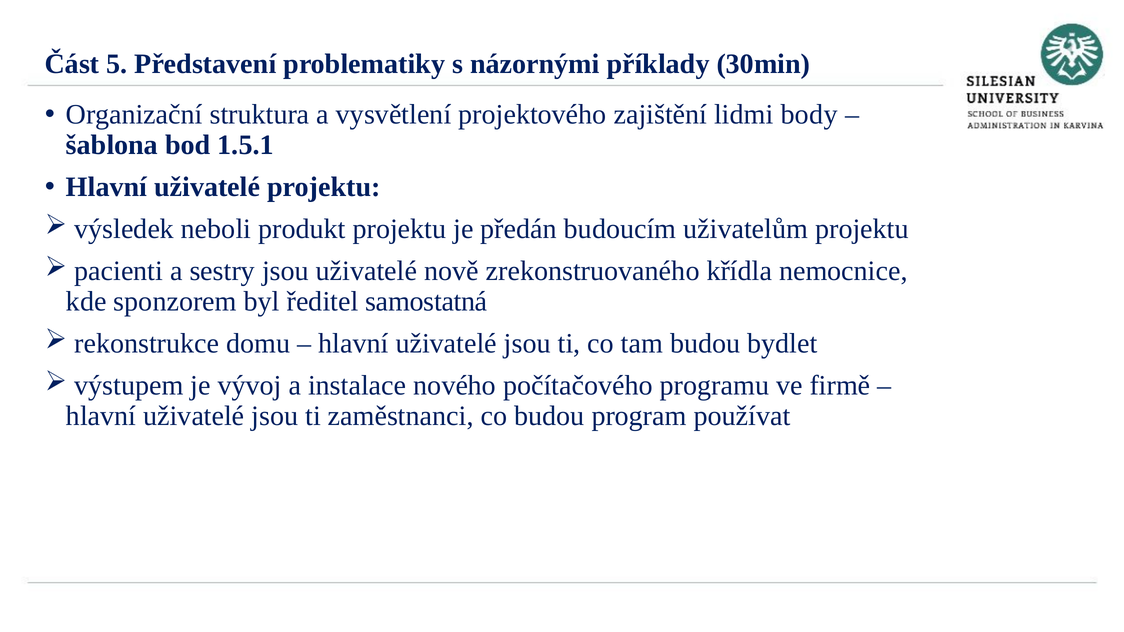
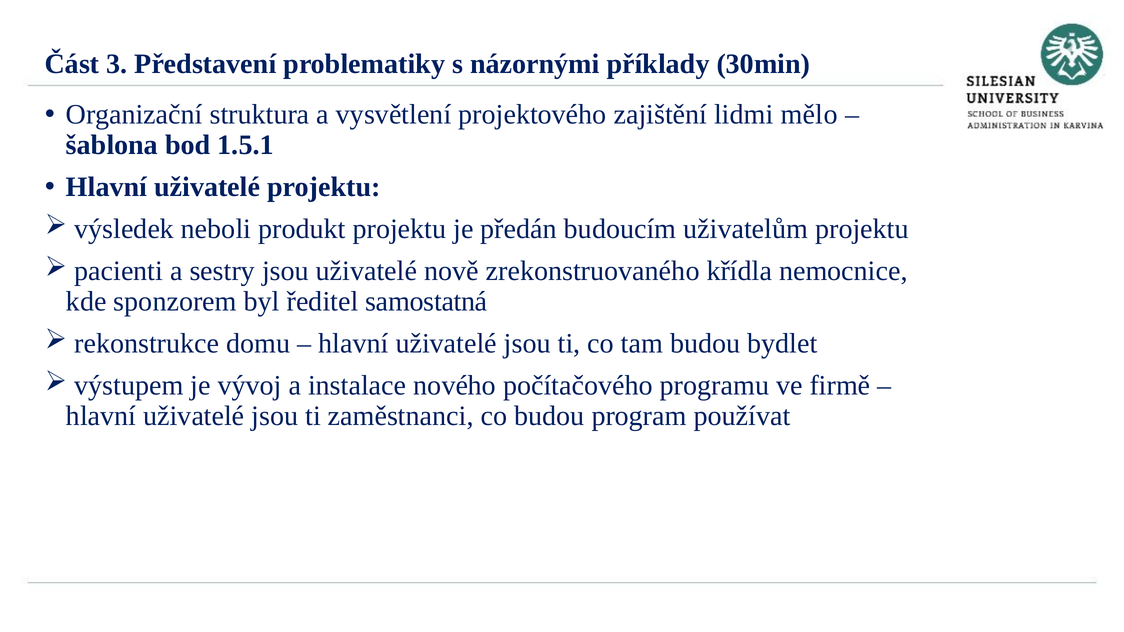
5: 5 -> 3 (117, 64)
body: body -> mělo (809, 115)
